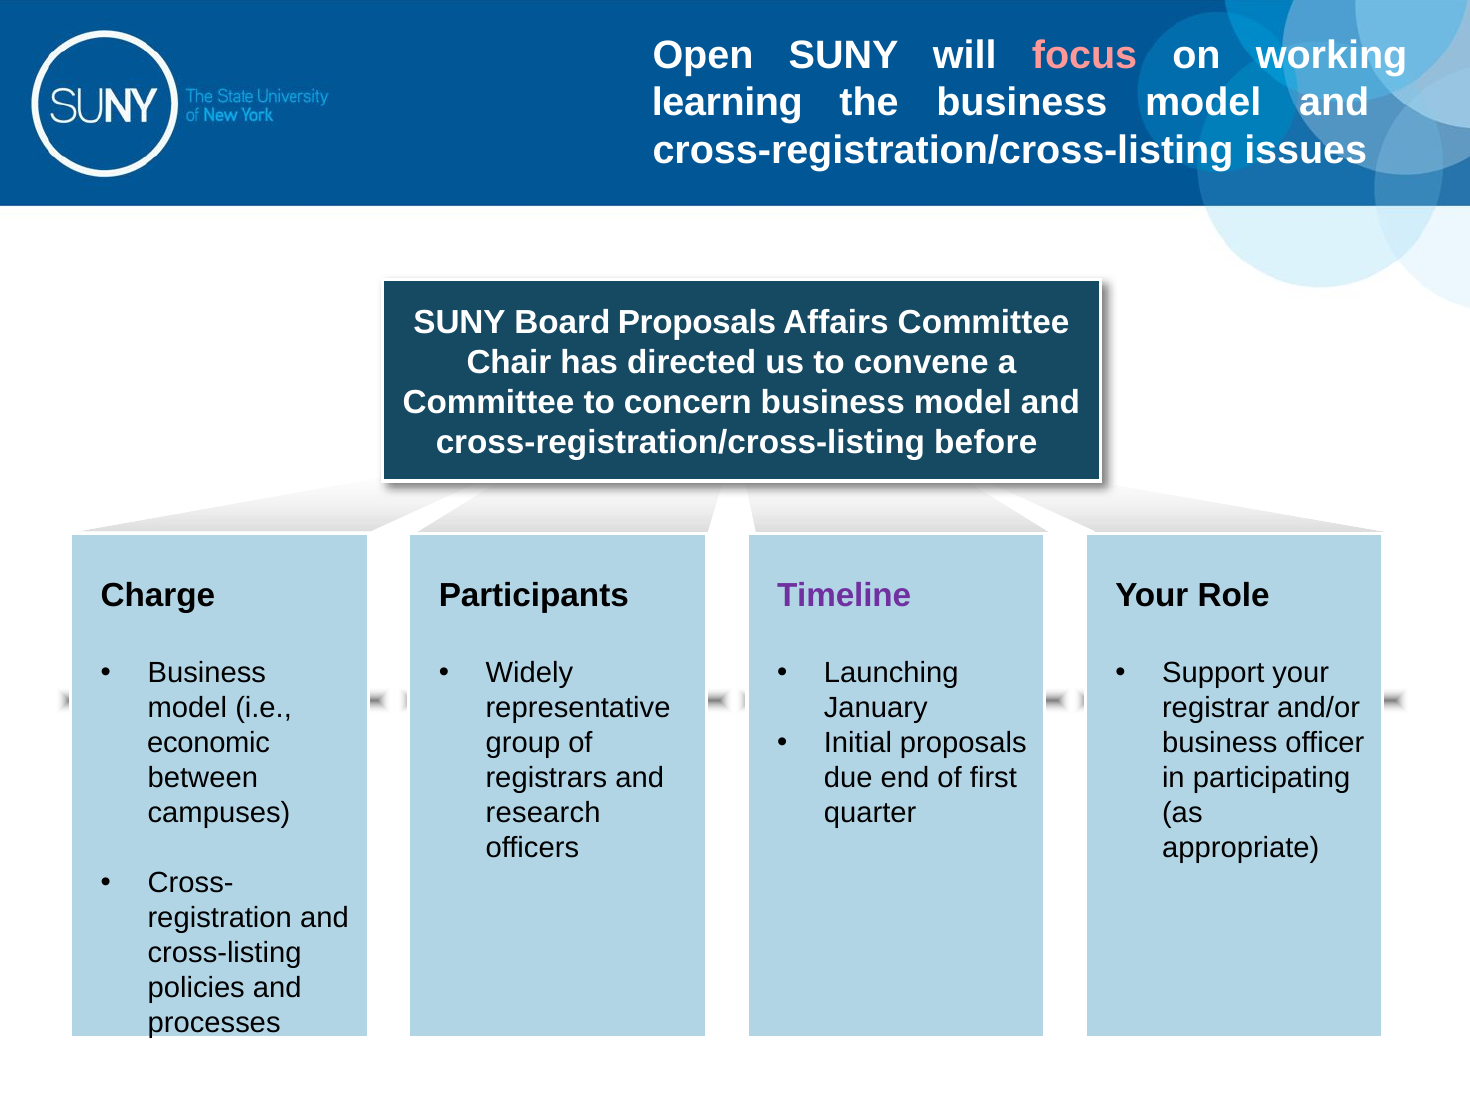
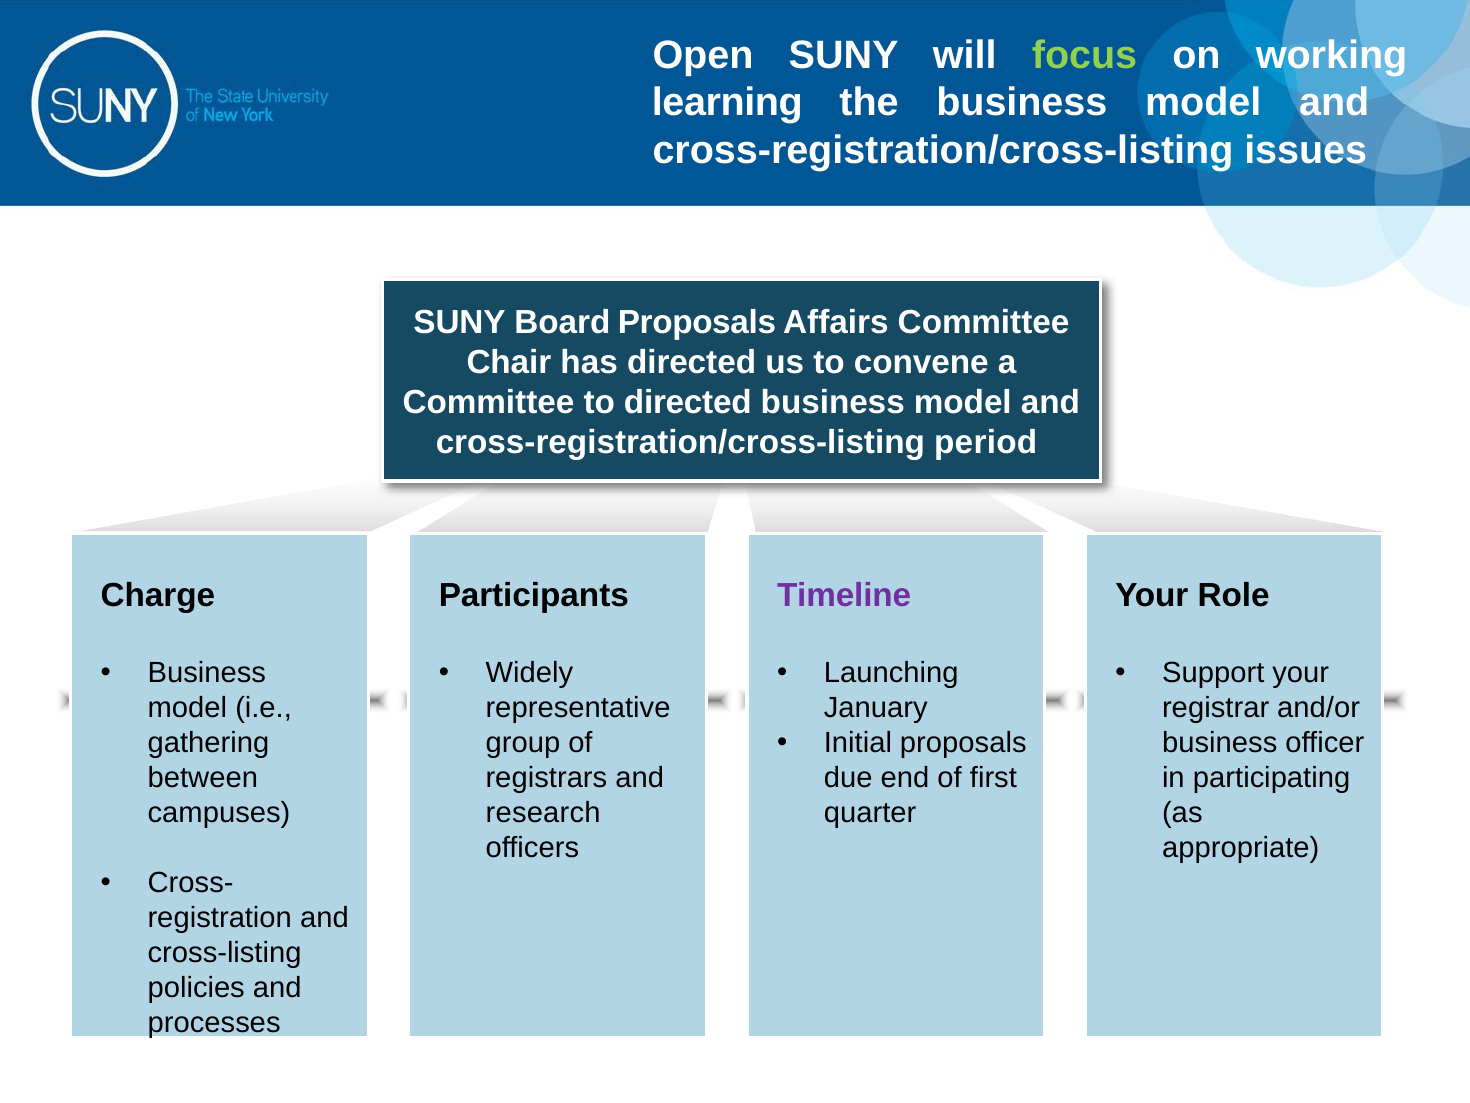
focus colour: pink -> light green (1085, 55)
to concern: concern -> directed (688, 403)
before: before -> period (986, 443)
economic: economic -> gathering (208, 743)
